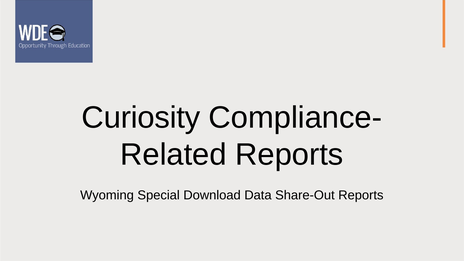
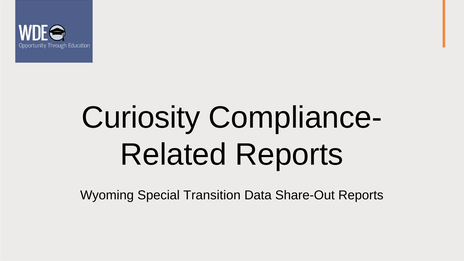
Download: Download -> Transition (212, 195)
